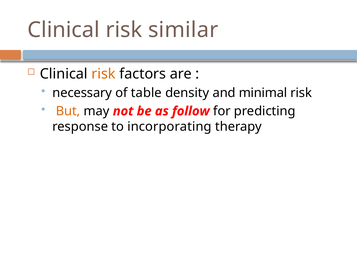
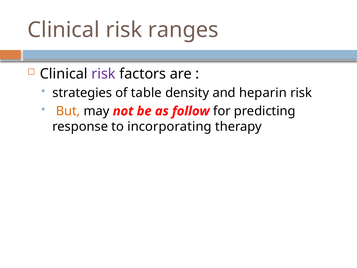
similar: similar -> ranges (183, 30)
risk colour: orange -> purple (104, 74)
necessary: necessary -> strategies (82, 93)
minimal: minimal -> heparin (263, 93)
